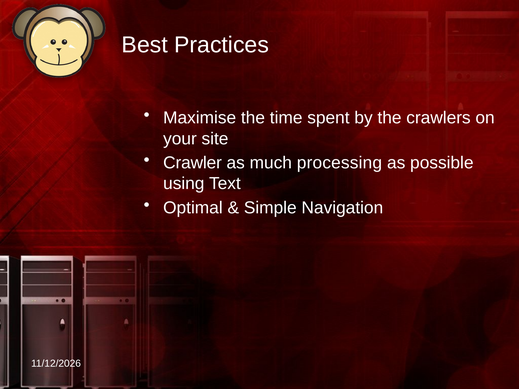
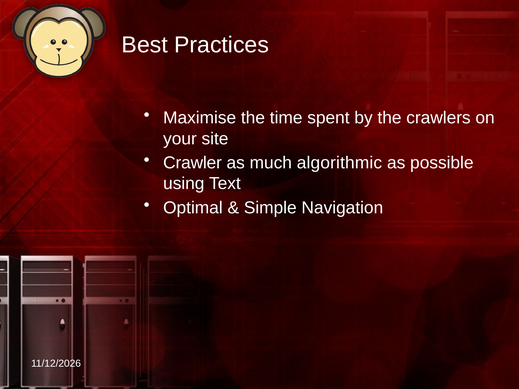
processing: processing -> algorithmic (339, 163)
